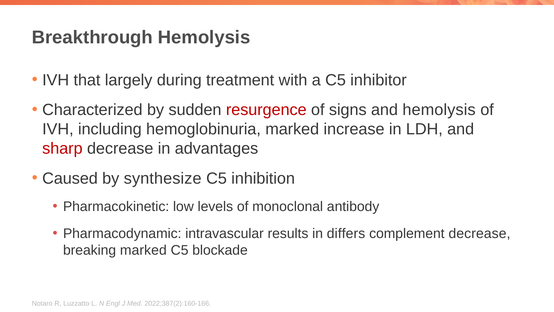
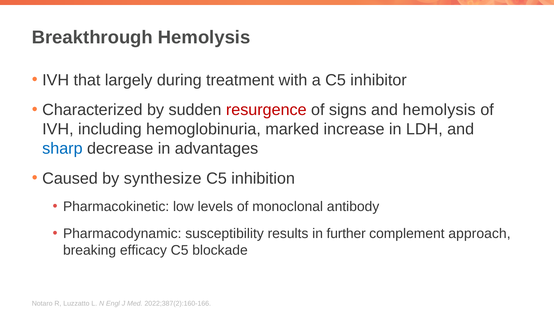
sharp colour: red -> blue (62, 148)
intravascular: intravascular -> susceptibility (225, 233)
differs: differs -> further (346, 233)
complement decrease: decrease -> approach (479, 233)
breaking marked: marked -> efficacy (143, 250)
